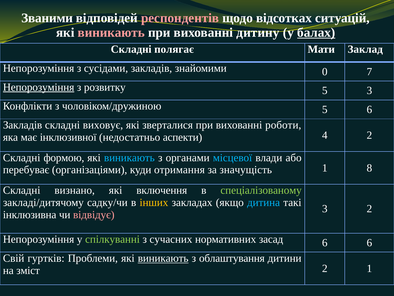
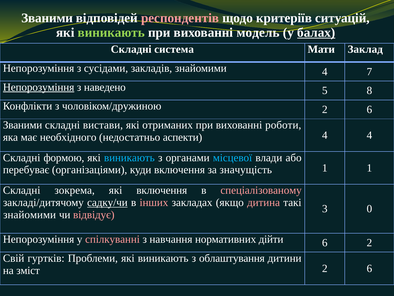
відсотках: відсотках -> критеріїв (284, 18)
виникають colour: pink -> light green (111, 32)
дитину: дитину -> модель (258, 32)
полягає: полягає -> система (174, 49)
знайомими 0: 0 -> 4 (325, 72)
розвитку: розвитку -> наведено (105, 87)
5 3: 3 -> 8 (369, 90)
чоловіком/дружиною 5: 5 -> 2 (325, 109)
Закладів: Закладів -> Званими (23, 125)
виховує: виховує -> вистави (103, 125)
зверталися: зверталися -> отриманих (168, 125)
інклюзивної: інклюзивної -> необхідного (68, 137)
4 2: 2 -> 4 (369, 135)
куди отримання: отримання -> включення (179, 170)
1 8: 8 -> 1 (369, 168)
визнано: визнано -> зокрема (75, 190)
спеціалізованому colour: light green -> pink (261, 190)
садку/чи underline: none -> present (107, 202)
інших colour: yellow -> pink (154, 202)
дитина colour: light blue -> pink (264, 202)
3 2: 2 -> 0 (369, 208)
інклюзивна: інклюзивна -> знайомими (30, 214)
спілкуванні colour: light green -> pink (112, 239)
сучасних: сучасних -> навчання (171, 239)
засад: засад -> дійти (271, 239)
6 6: 6 -> 2 (369, 242)
виникають underline: present -> none (163, 258)
1: 1 -> 6 (369, 268)
